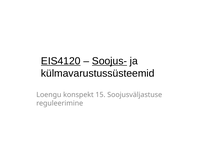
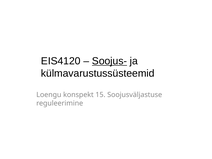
EIS4120 underline: present -> none (61, 61)
